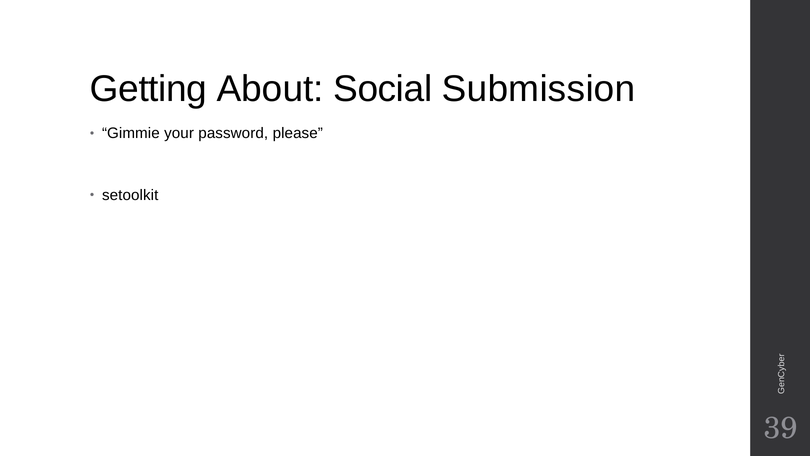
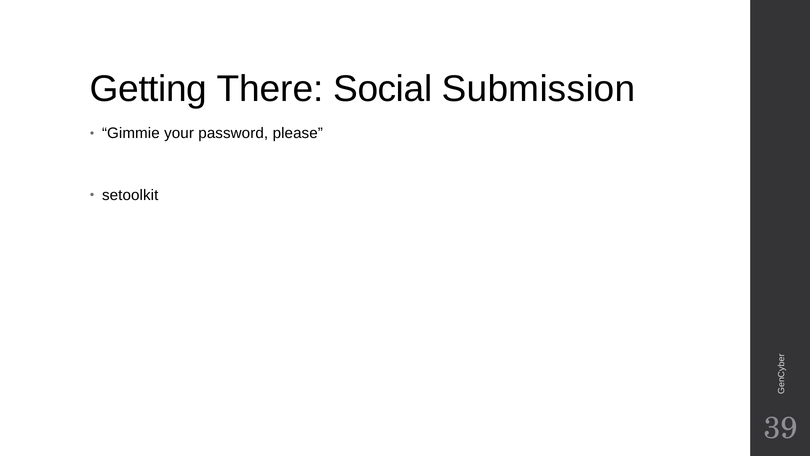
About: About -> There (270, 89)
